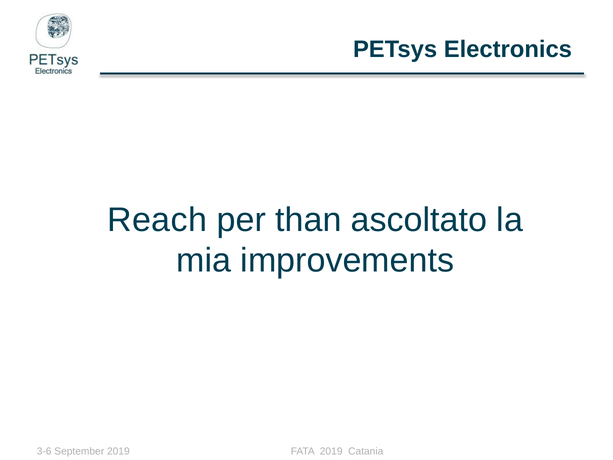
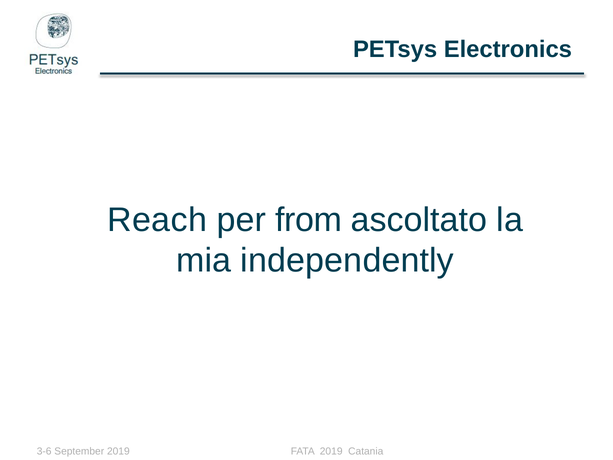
than: than -> from (309, 220)
improvements: improvements -> independently (347, 261)
